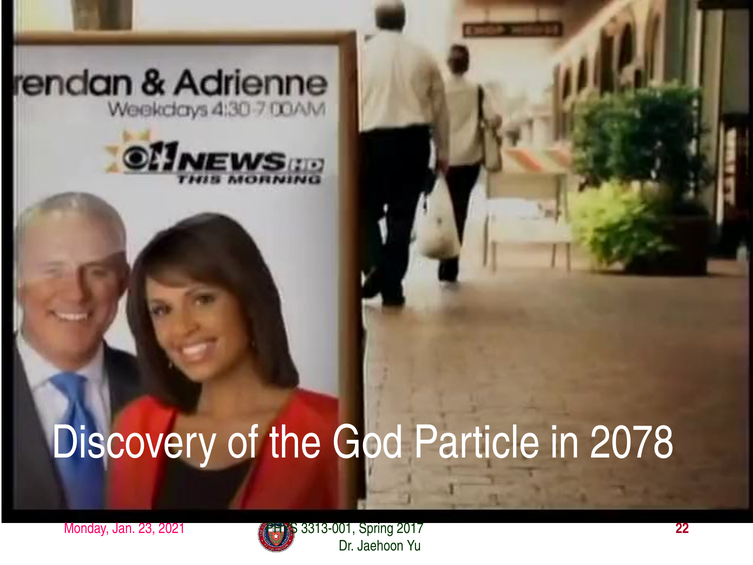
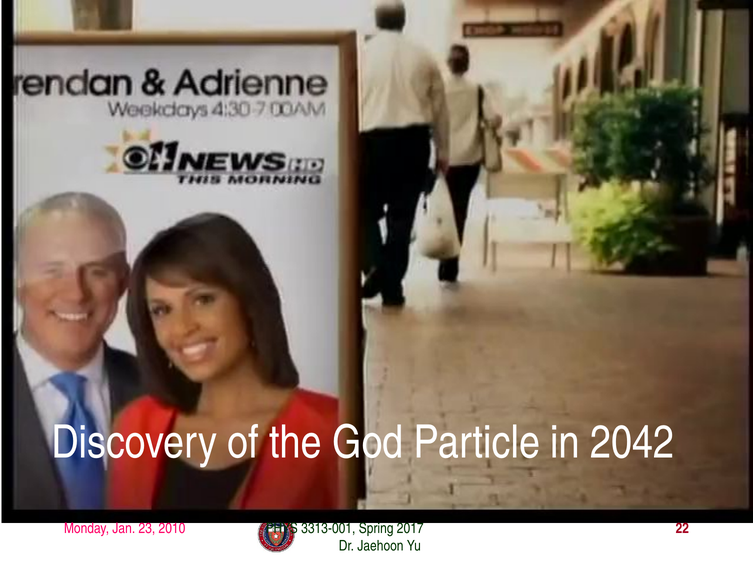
2078: 2078 -> 2042 (632, 442)
2021: 2021 -> 2010 (172, 528)
